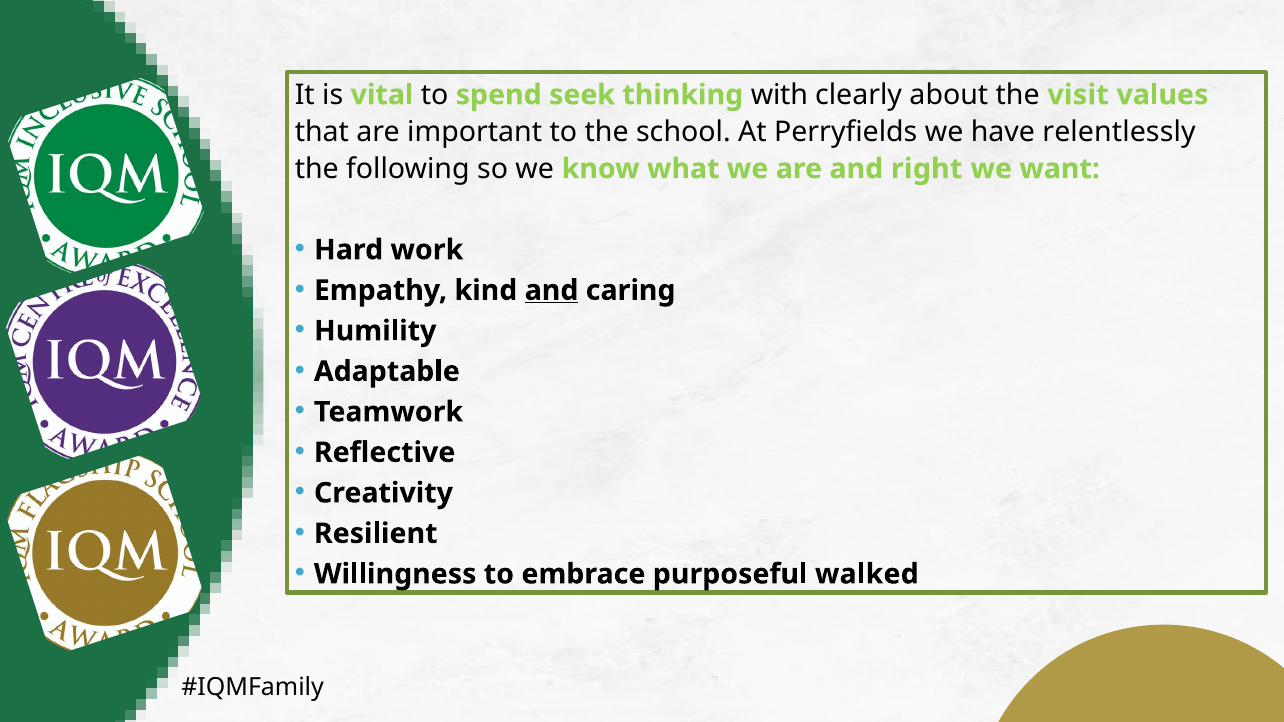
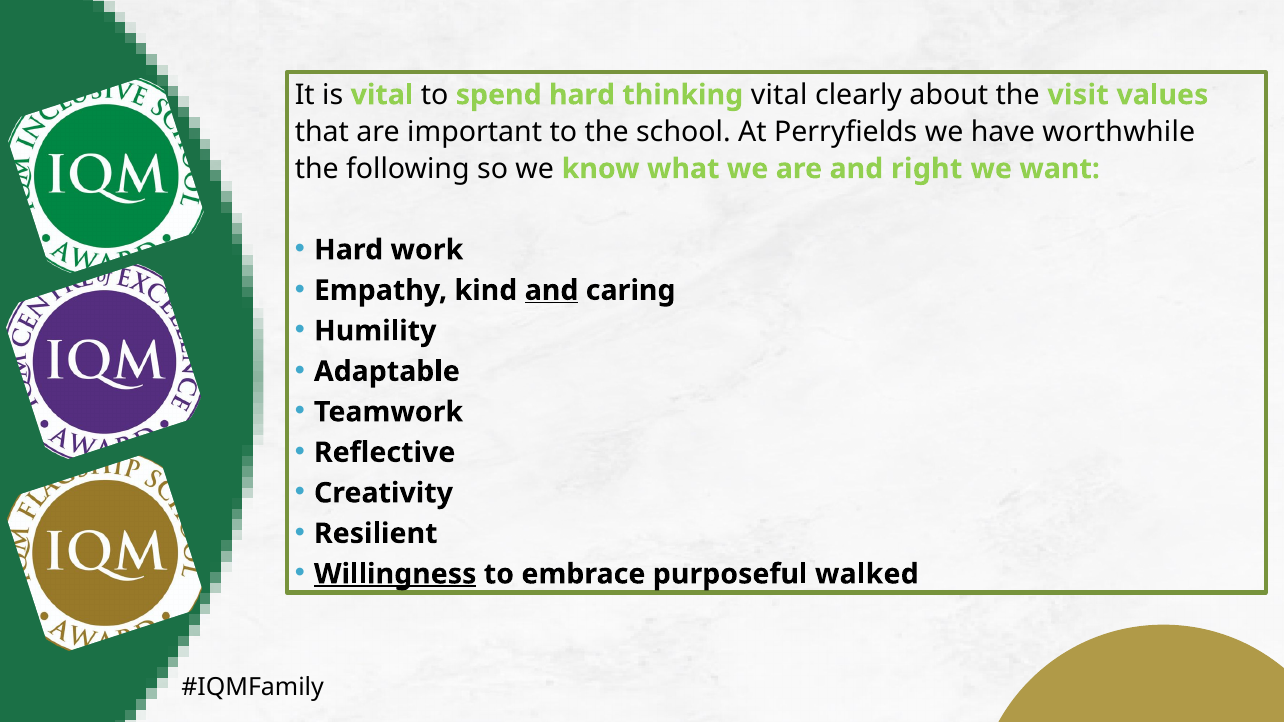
spend seek: seek -> hard (582, 95)
thinking with: with -> vital (779, 95)
relentlessly: relentlessly -> worthwhile (1119, 132)
Willingness underline: none -> present (395, 574)
